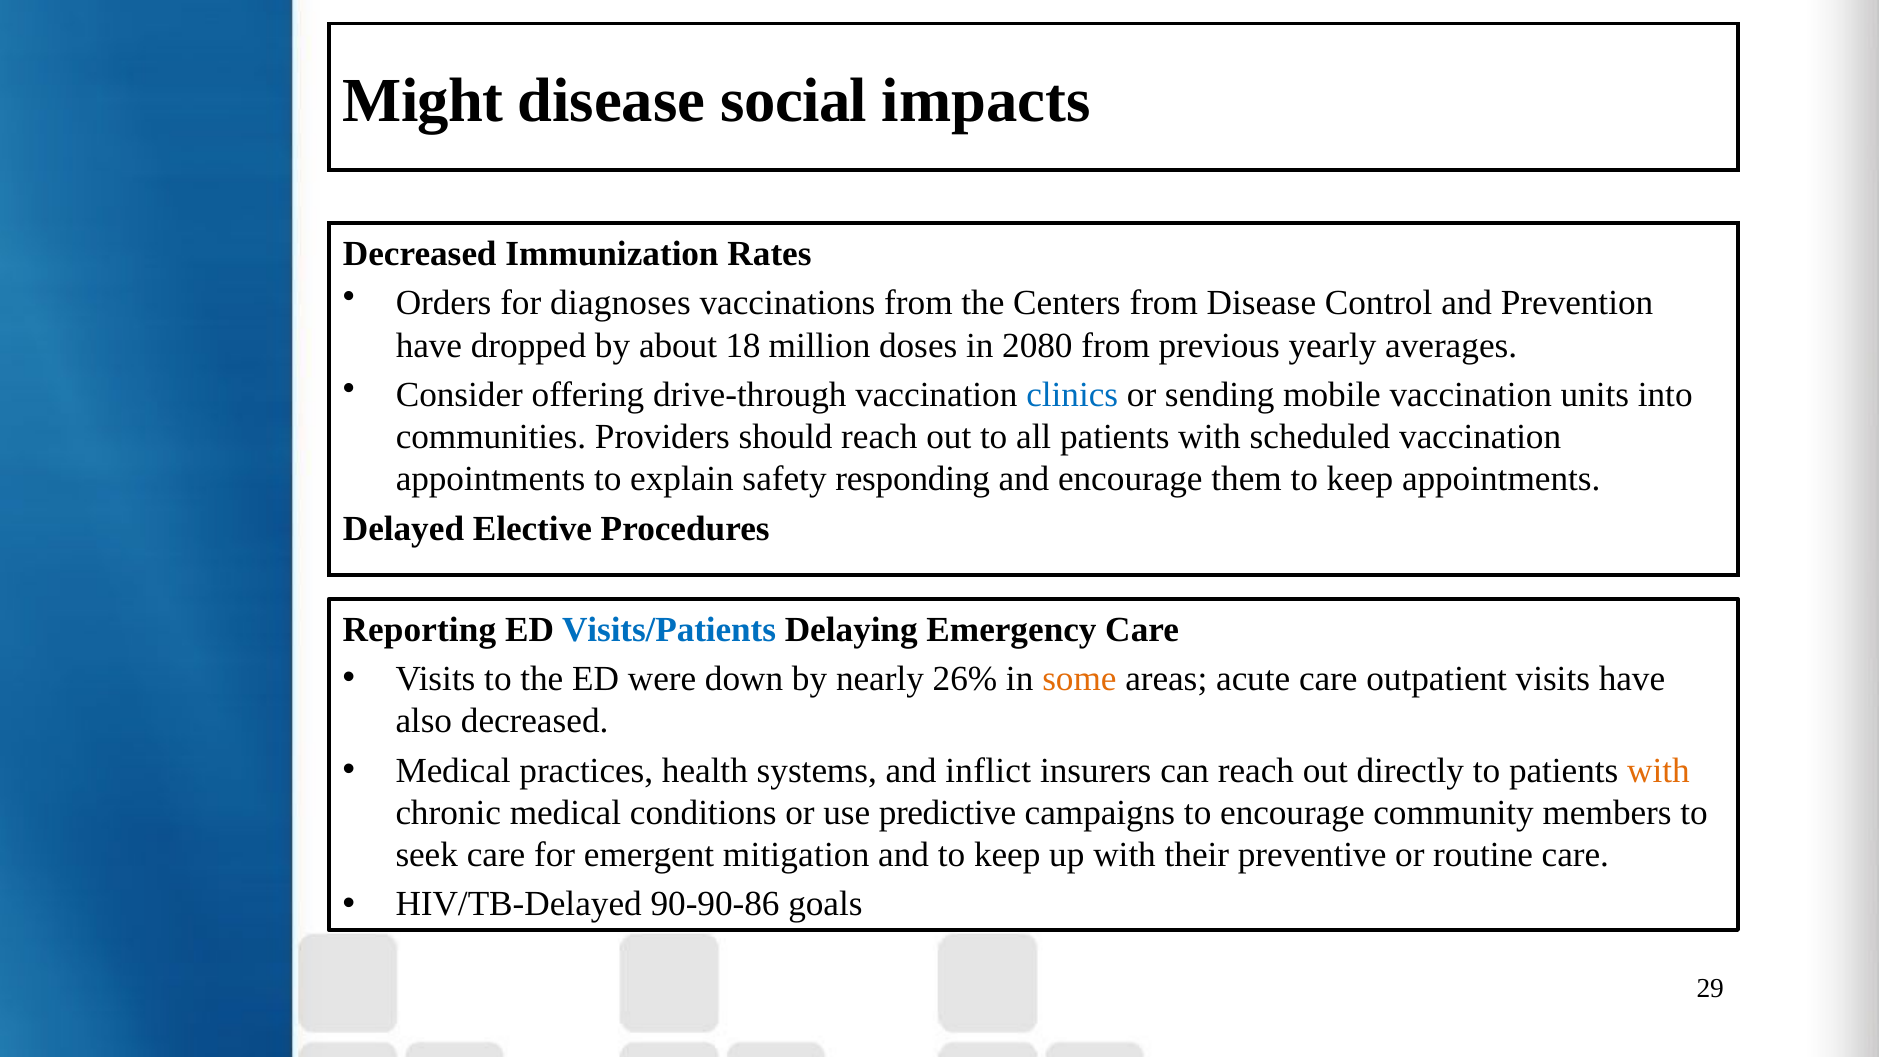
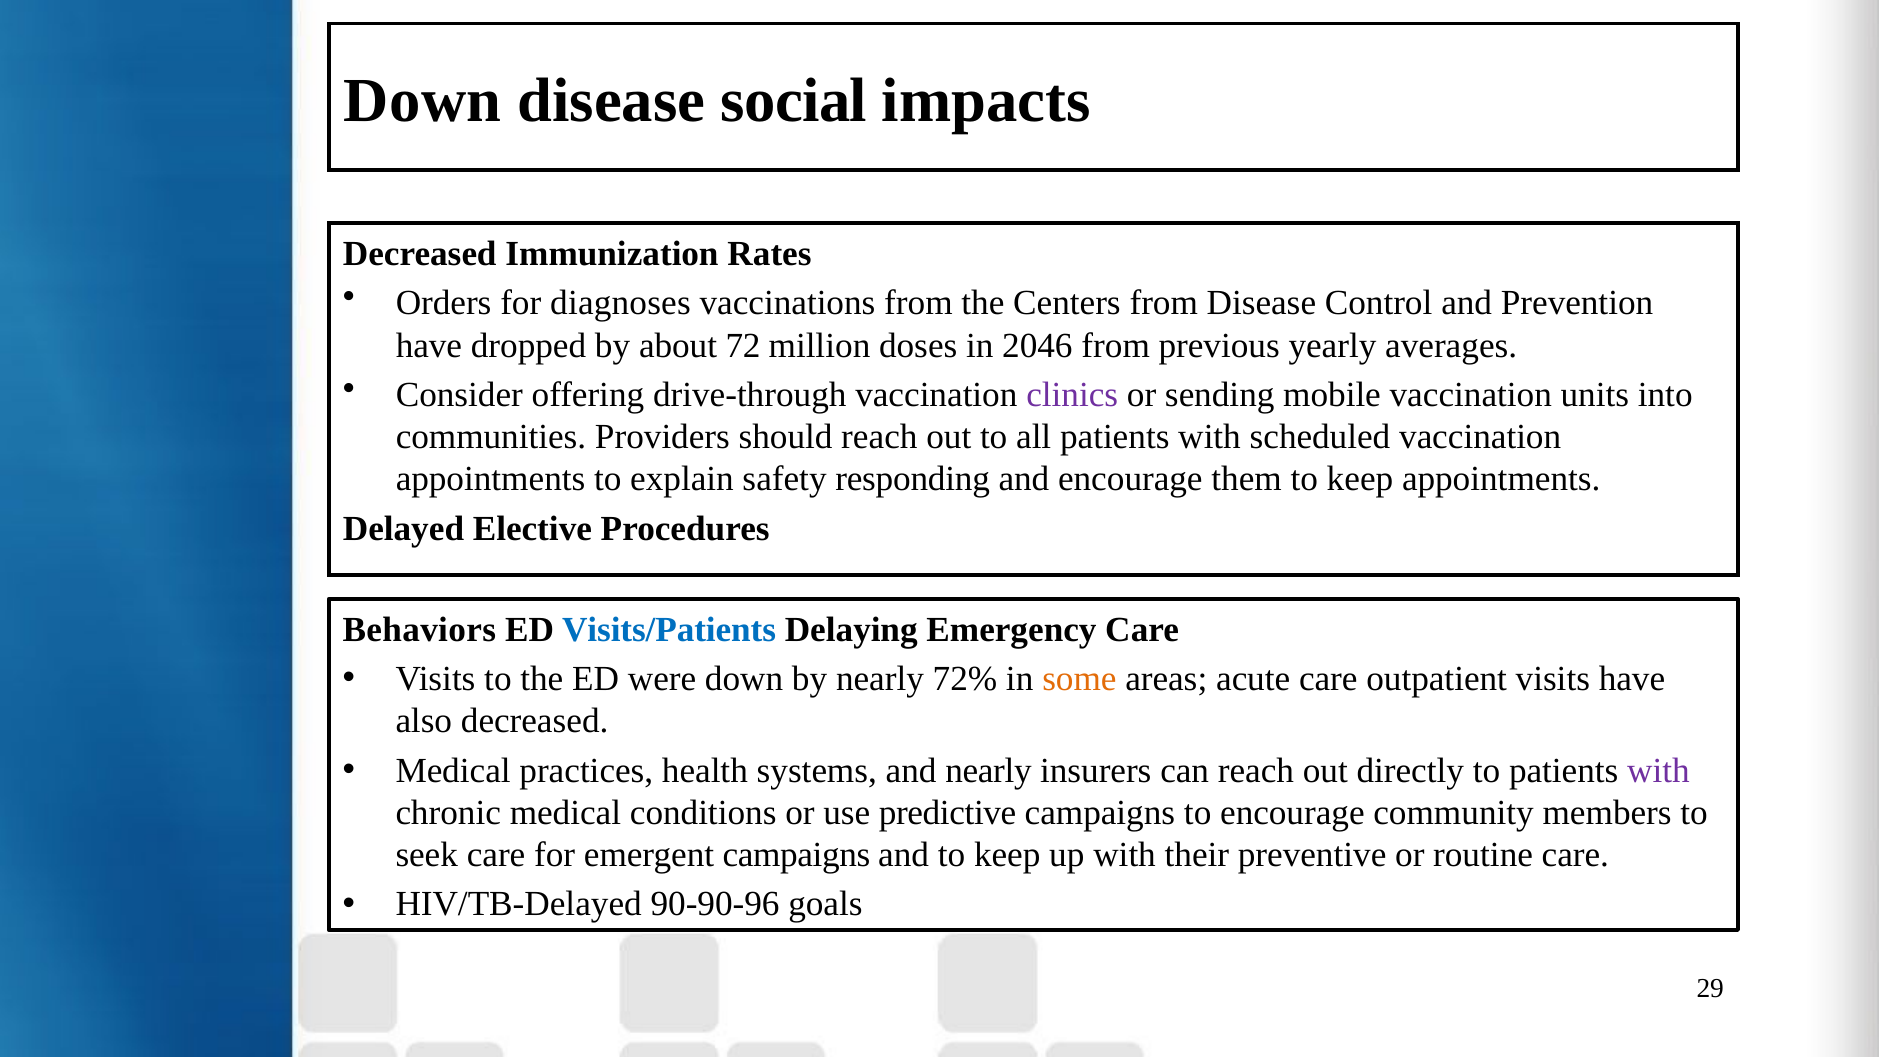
Might: Might -> Down (423, 101)
18: 18 -> 72 (743, 345)
2080: 2080 -> 2046 (1037, 345)
clinics colour: blue -> purple (1072, 395)
Reporting: Reporting -> Behaviors (419, 629)
26%: 26% -> 72% (965, 679)
and inflict: inflict -> nearly (989, 770)
with colour: orange -> purple (1658, 770)
emergent mitigation: mitigation -> campaigns (796, 855)
90-90-86: 90-90-86 -> 90-90-96 (715, 904)
